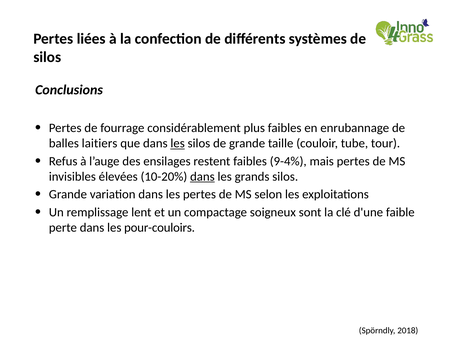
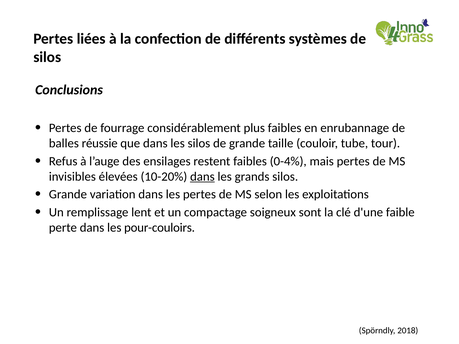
laitiers: laitiers -> réussie (100, 144)
les underline: present -> none (178, 144)
9-4%: 9-4% -> 0-4% (288, 161)
